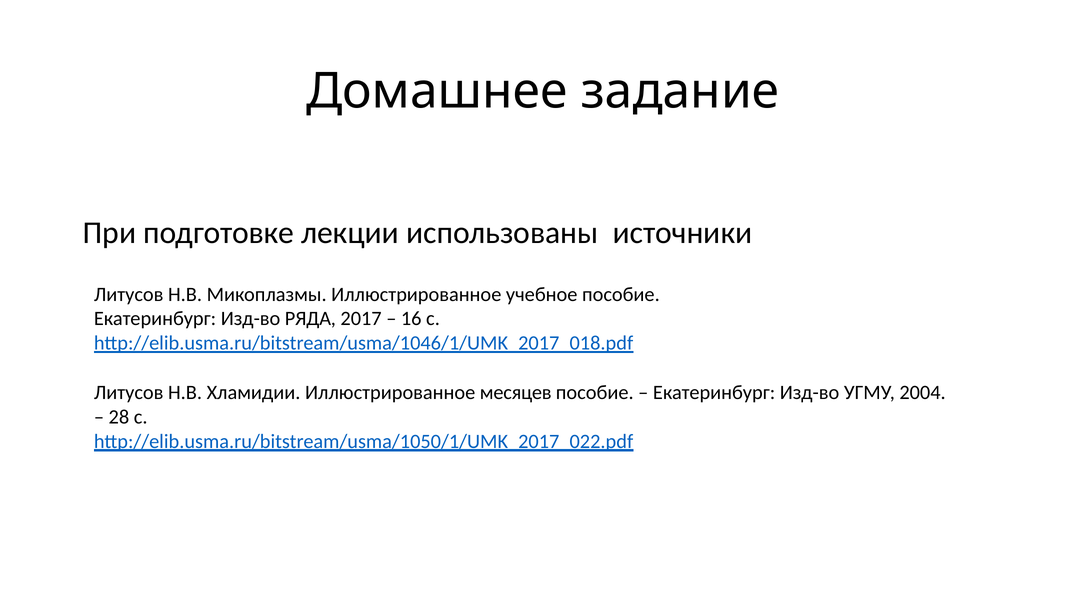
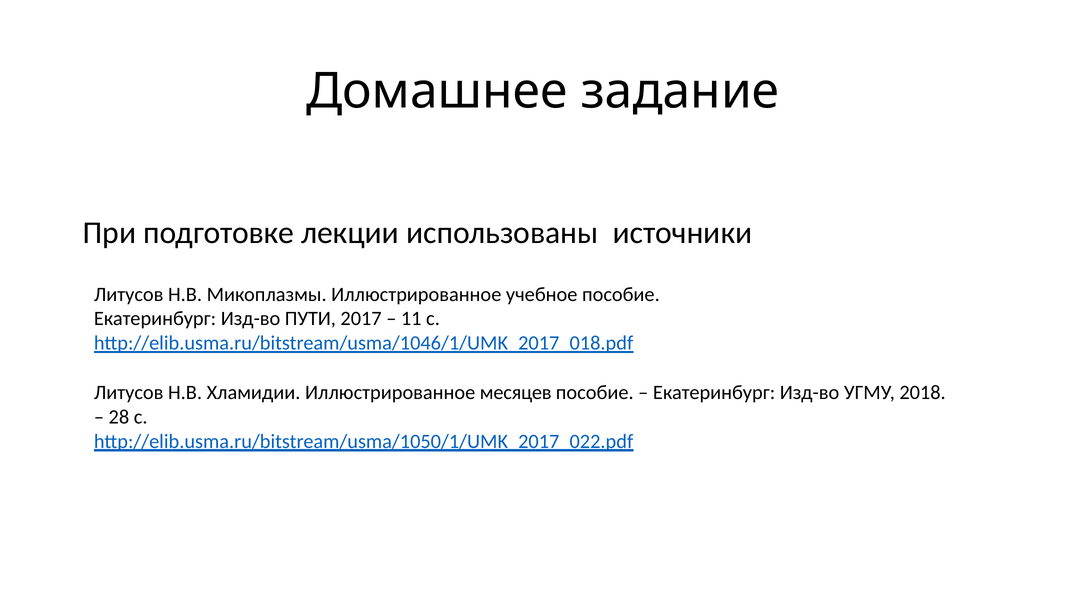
РЯДА: РЯДА -> ПУТИ (310, 319)
16: 16 -> 11 (411, 319)
2004: 2004 -> 2018 (923, 392)
